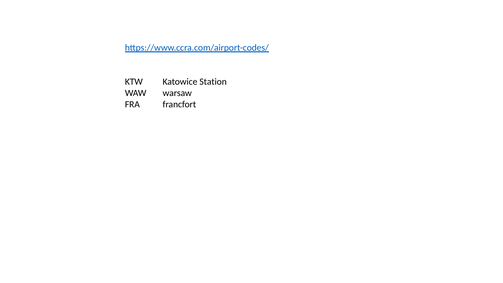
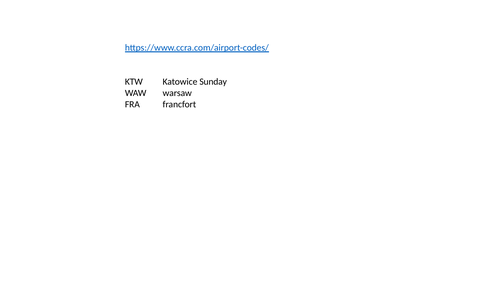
Station: Station -> Sunday (213, 82)
